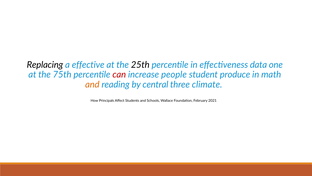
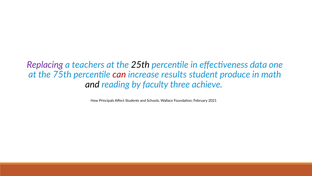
Replacing colour: black -> purple (45, 65)
effective: effective -> teachers (88, 65)
people: people -> results (174, 74)
and colour: orange -> black (92, 84)
central: central -> faculty (155, 84)
climate: climate -> achieve (207, 84)
